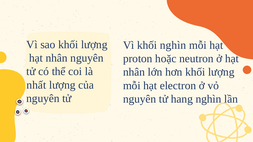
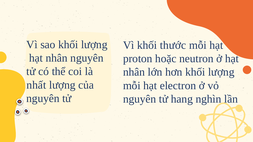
khối nghìn: nghìn -> thước (173, 45)
